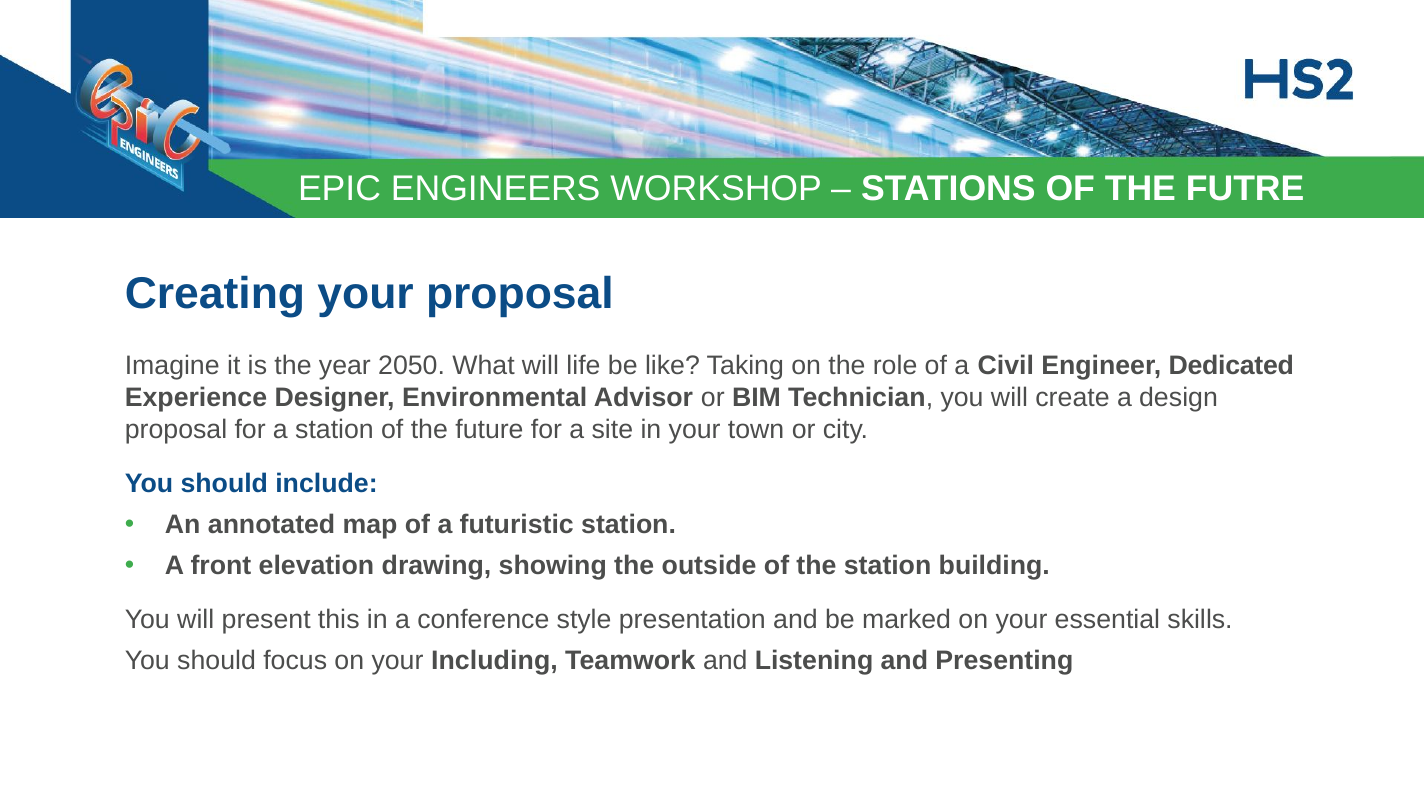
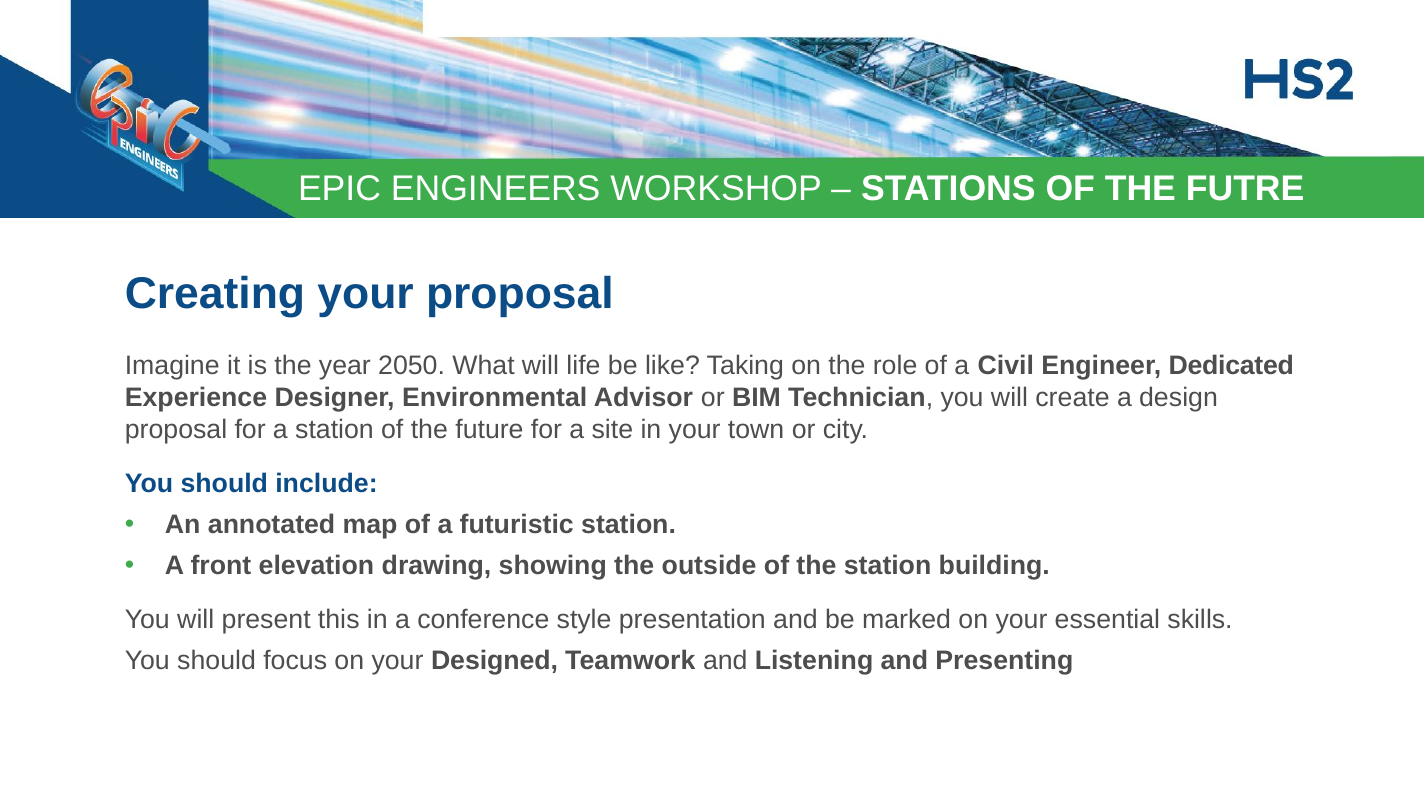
Including: Including -> Designed (494, 661)
